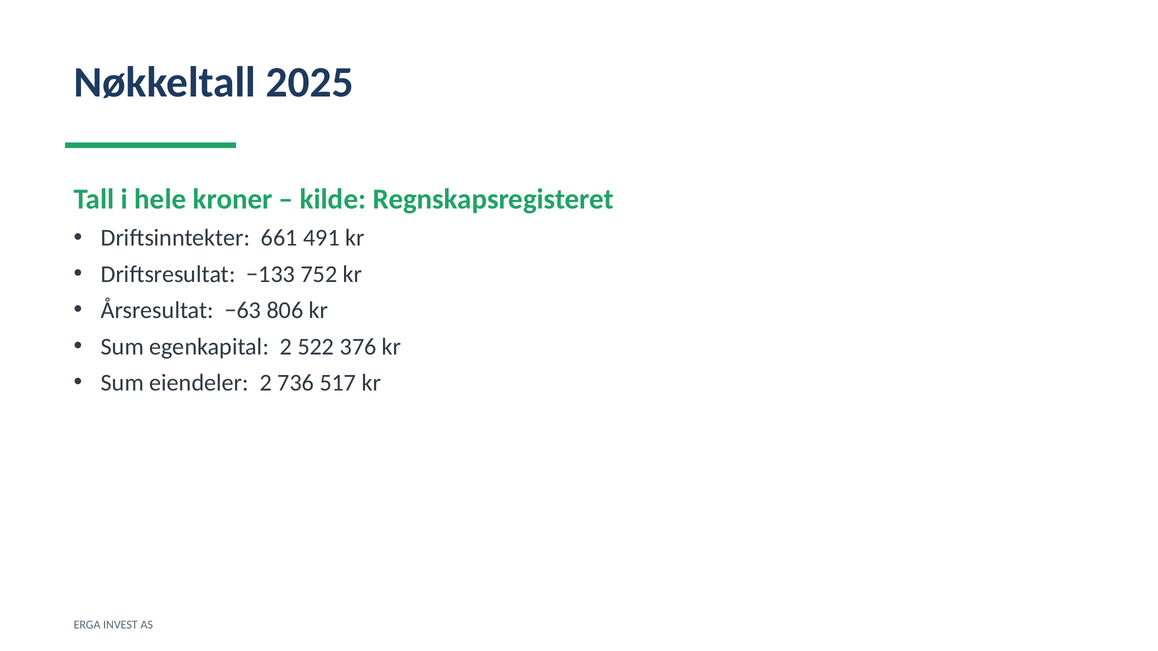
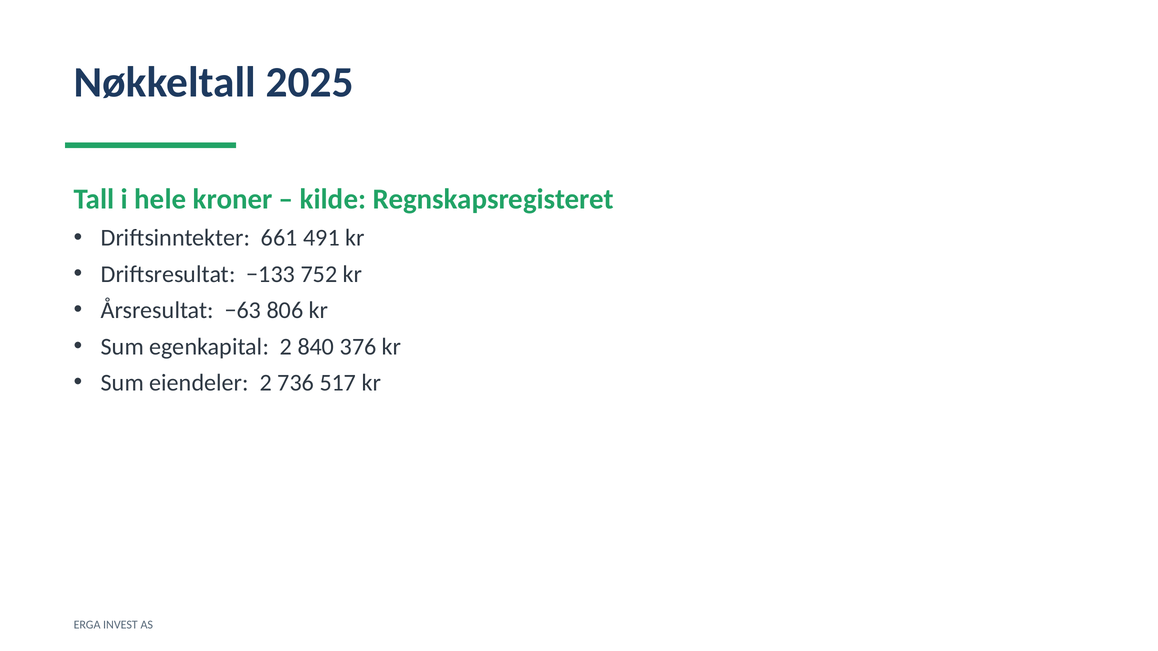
522: 522 -> 840 (316, 347)
